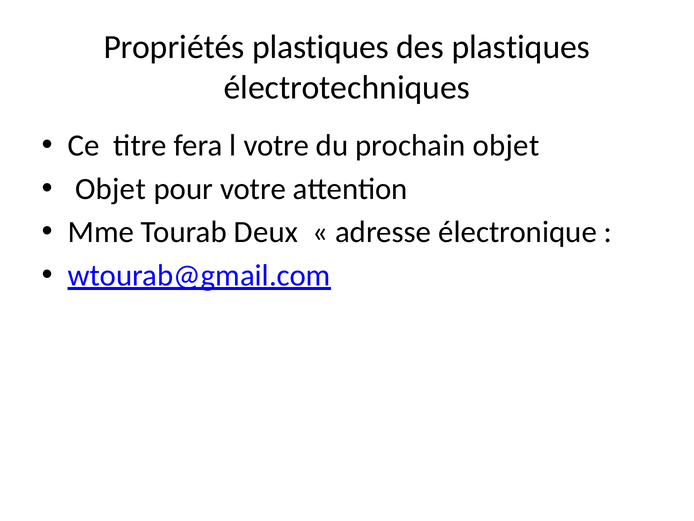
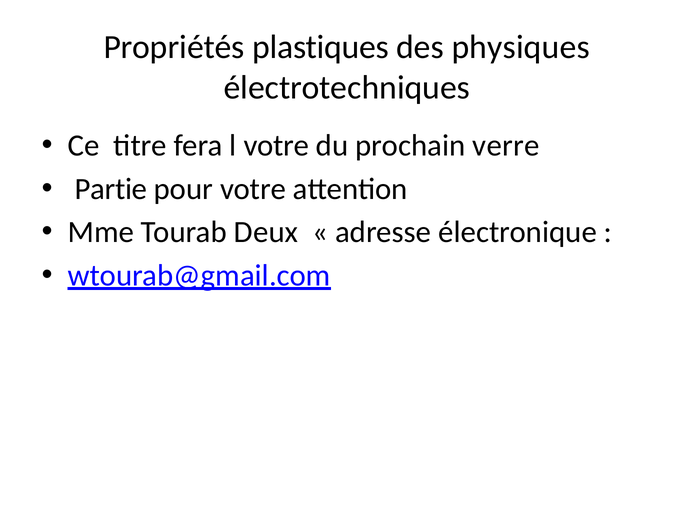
des plastiques: plastiques -> physiques (521, 47)
prochain objet: objet -> verre (506, 146)
Objet: Objet -> Partie (111, 189)
